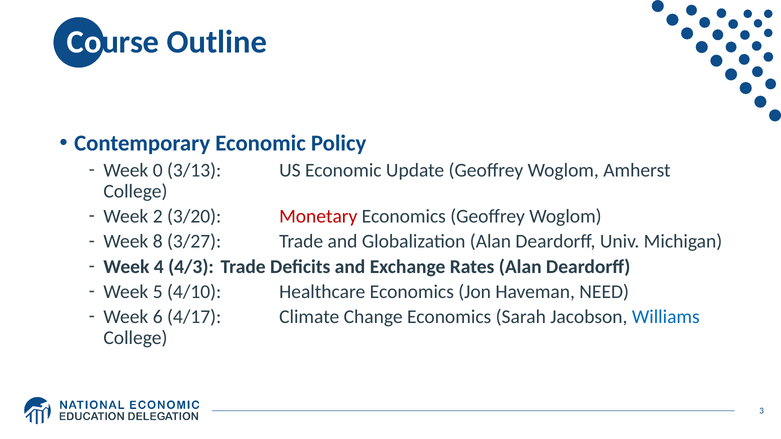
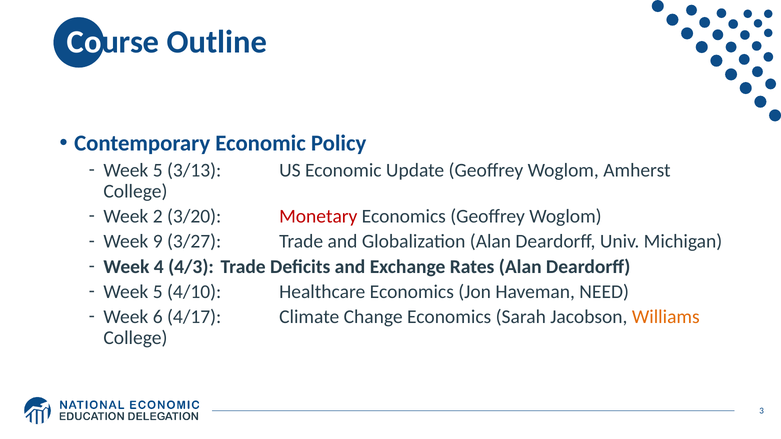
0: 0 -> 5 (158, 170)
8: 8 -> 9 (158, 242)
Williams colour: blue -> orange (666, 317)
